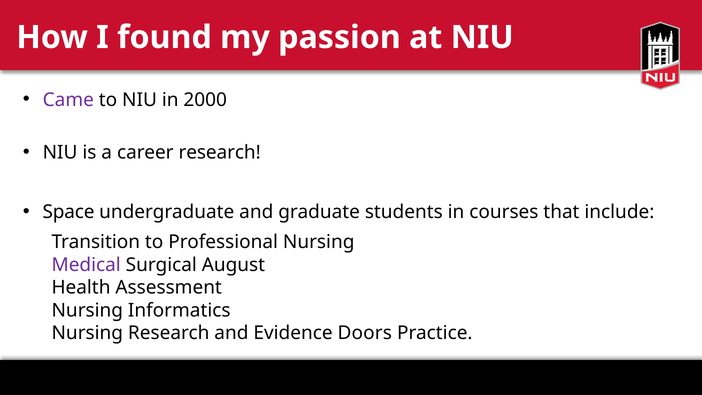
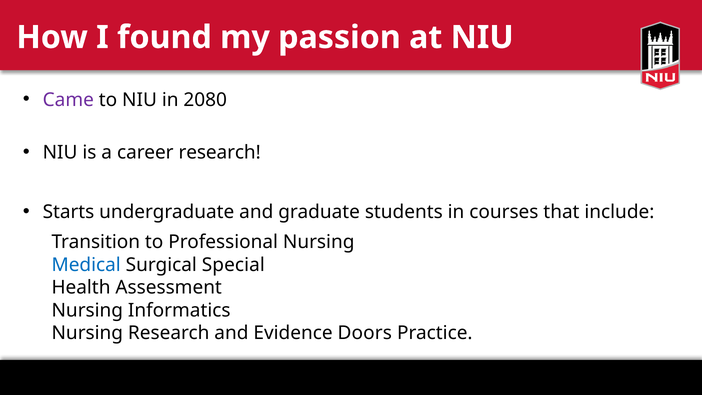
2000: 2000 -> 2080 (205, 100)
Space: Space -> Starts (68, 212)
Medical colour: purple -> blue (86, 265)
August: August -> Special (233, 265)
